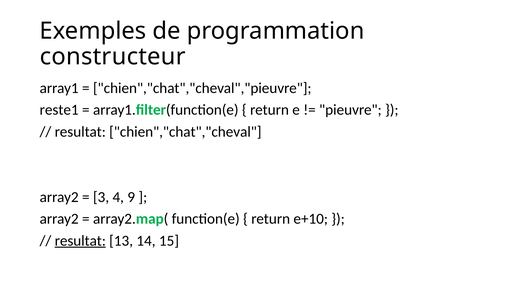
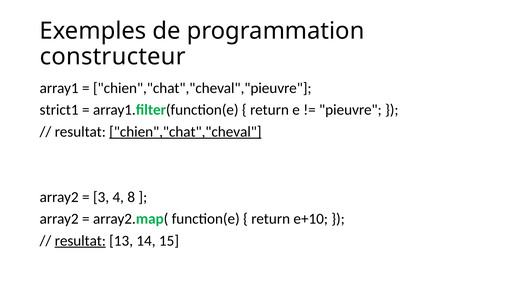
reste1: reste1 -> strict1 (59, 110)
chien","chat","cheval underline: none -> present (185, 131)
9: 9 -> 8 (131, 197)
